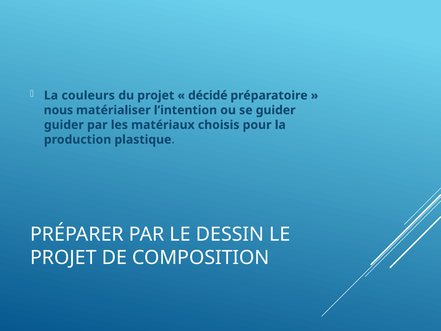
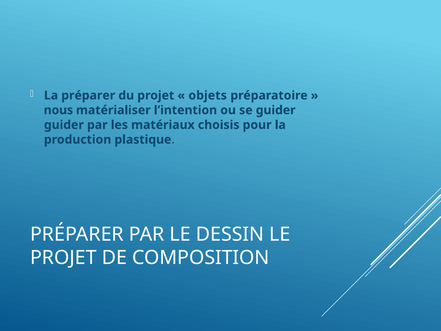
La couleurs: couleurs -> préparer (88, 95)
décidé: décidé -> objets (208, 95)
